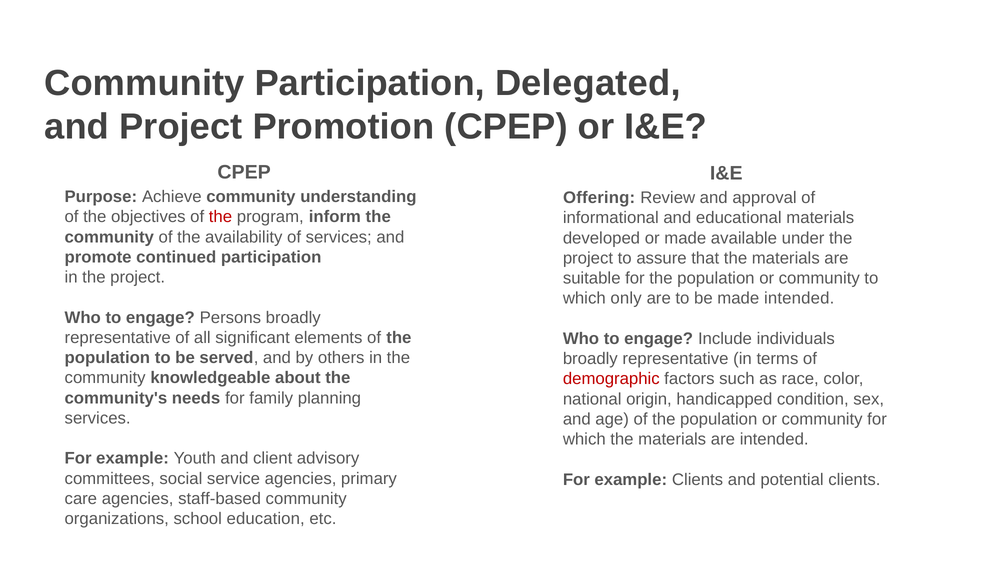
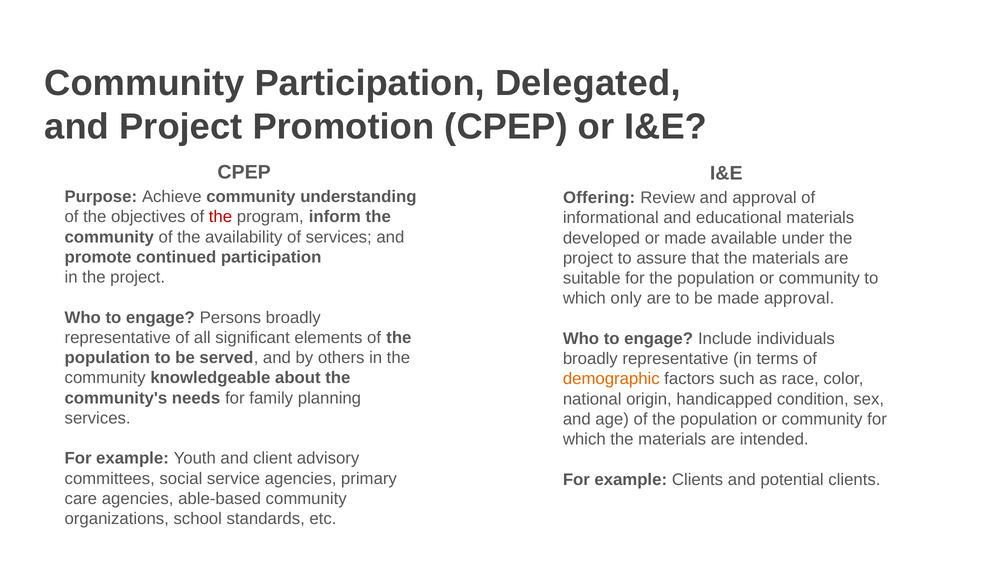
made intended: intended -> approval (799, 299)
demographic colour: red -> orange (611, 379)
staff-based: staff-based -> able-based (220, 499)
education: education -> standards (266, 519)
